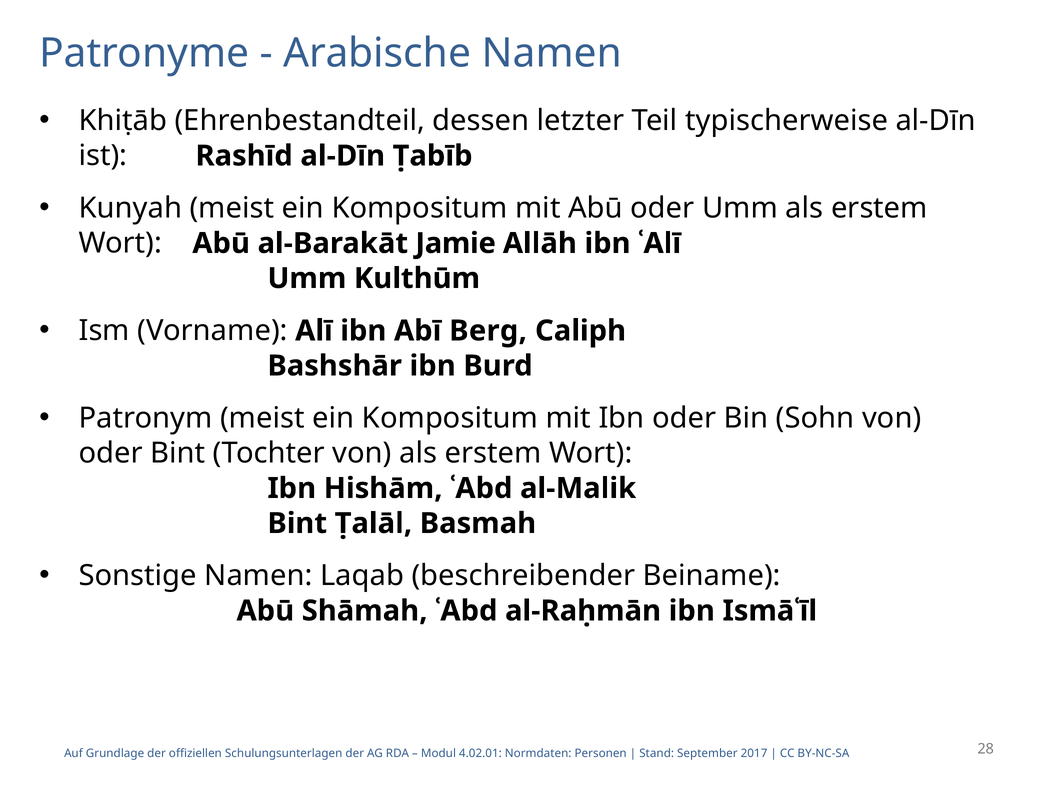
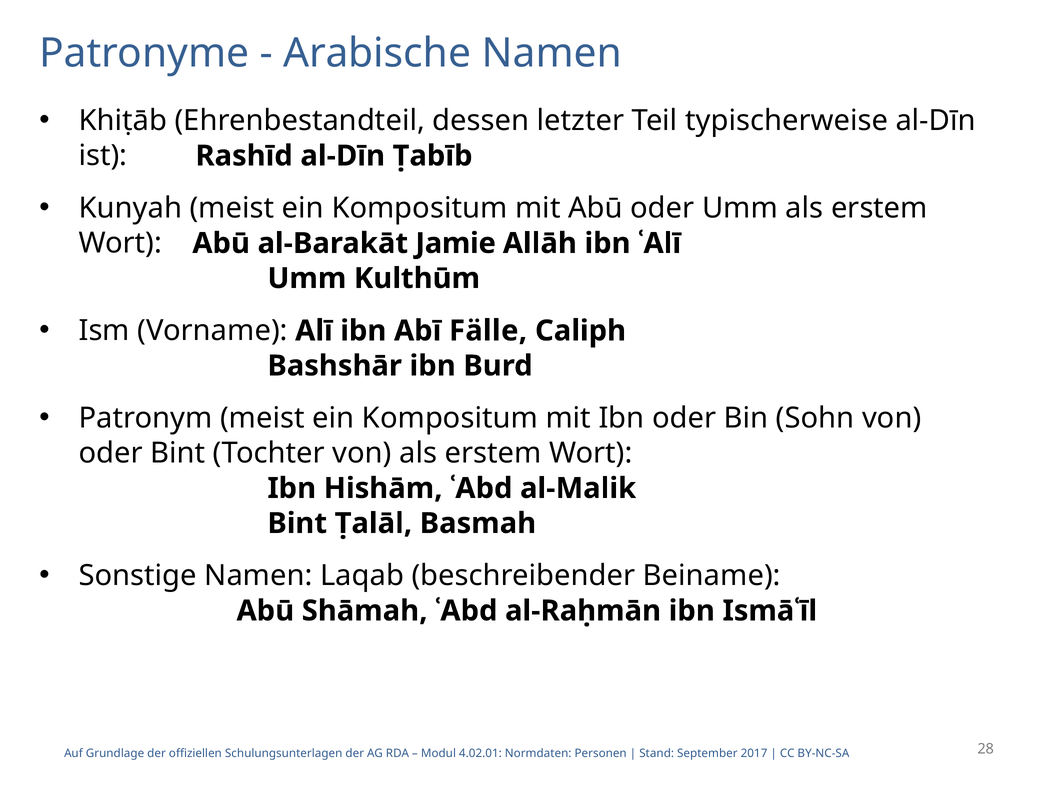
Berg: Berg -> Fälle (488, 331)
